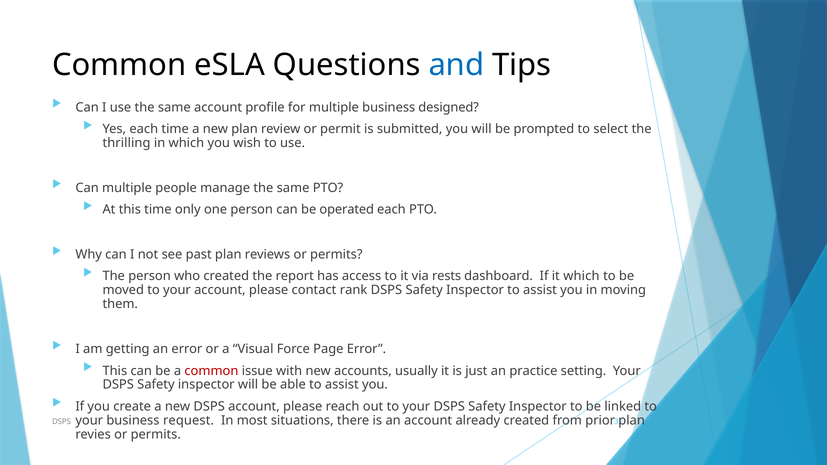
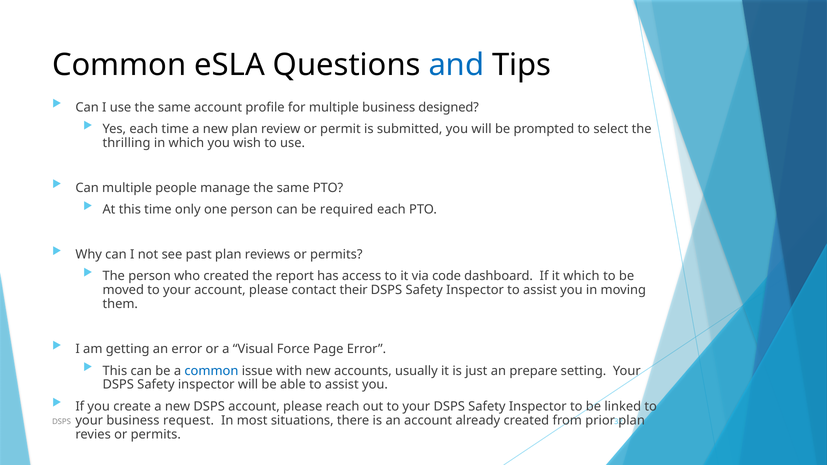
operated: operated -> required (347, 210)
rests: rests -> code (447, 276)
rank: rank -> their (354, 290)
common colour: red -> blue (211, 371)
practice: practice -> prepare (533, 371)
